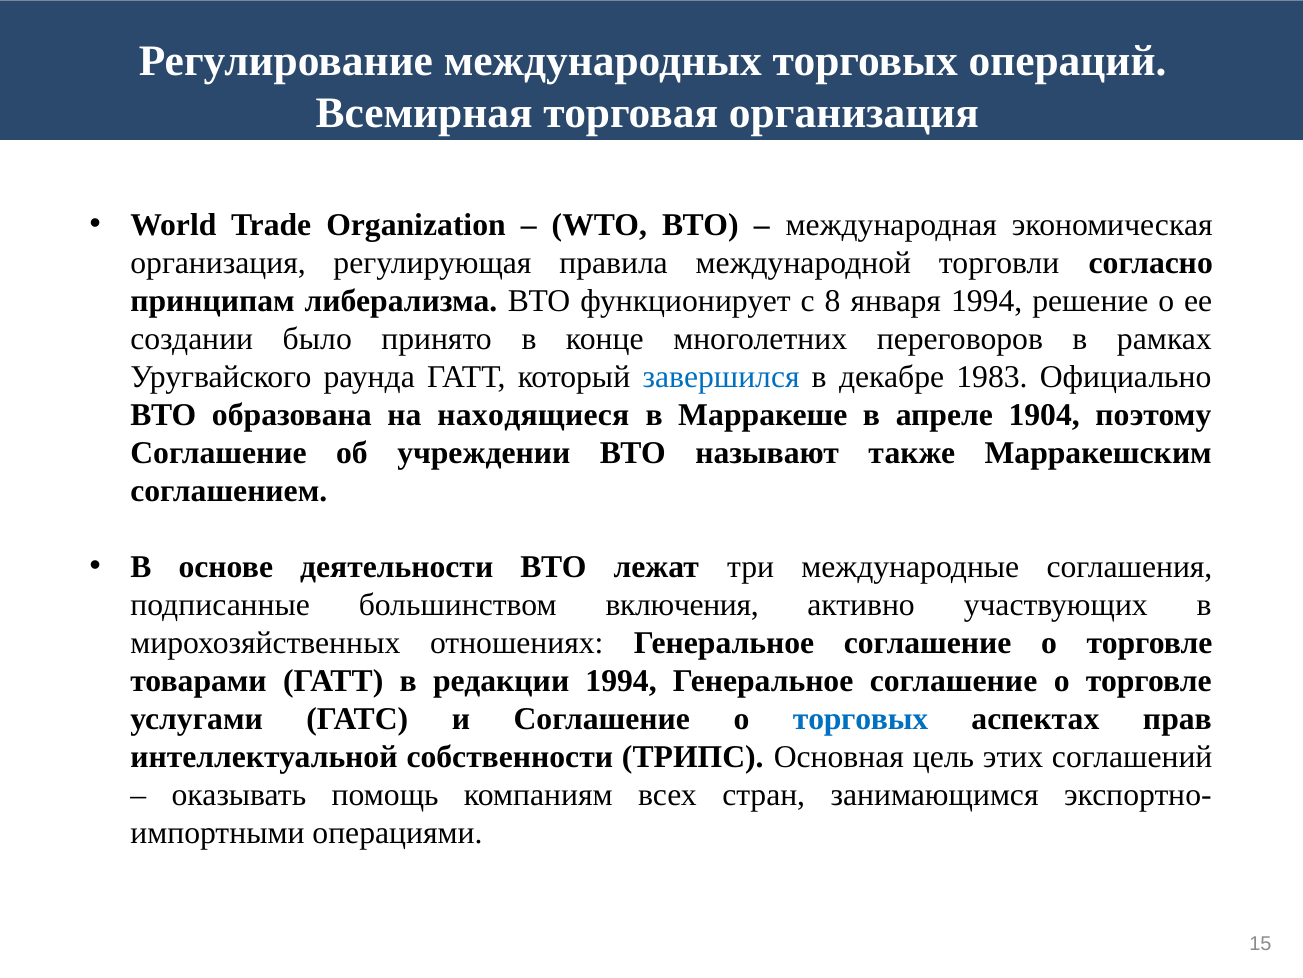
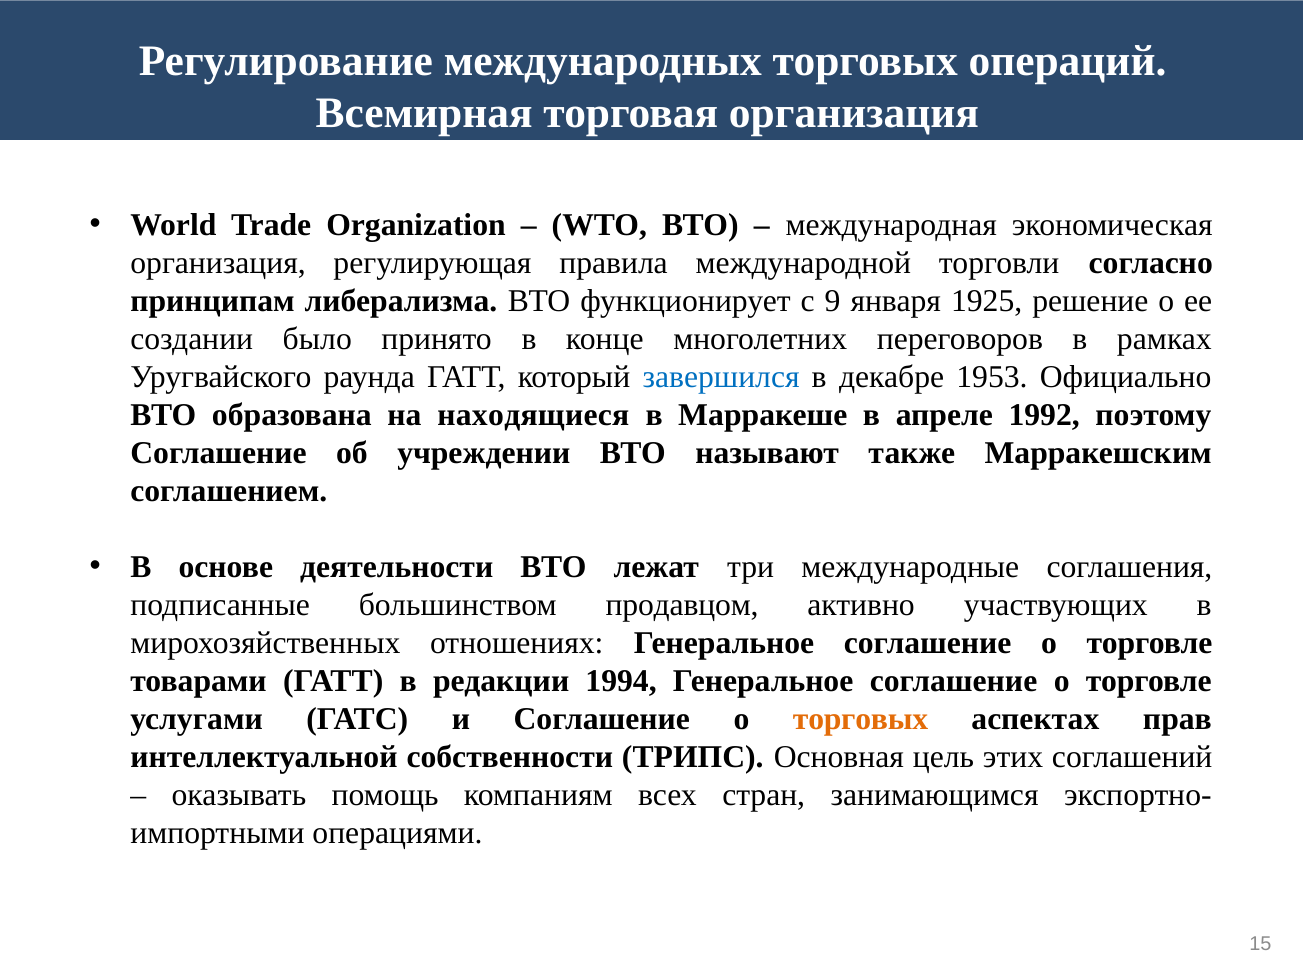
8: 8 -> 9 (833, 301)
января 1994: 1994 -> 1925 (987, 301)
1983: 1983 -> 1953 (992, 377)
1904: 1904 -> 1992 (1044, 415)
включения: включения -> продавцом (682, 604)
торговых colour: blue -> orange (861, 718)
